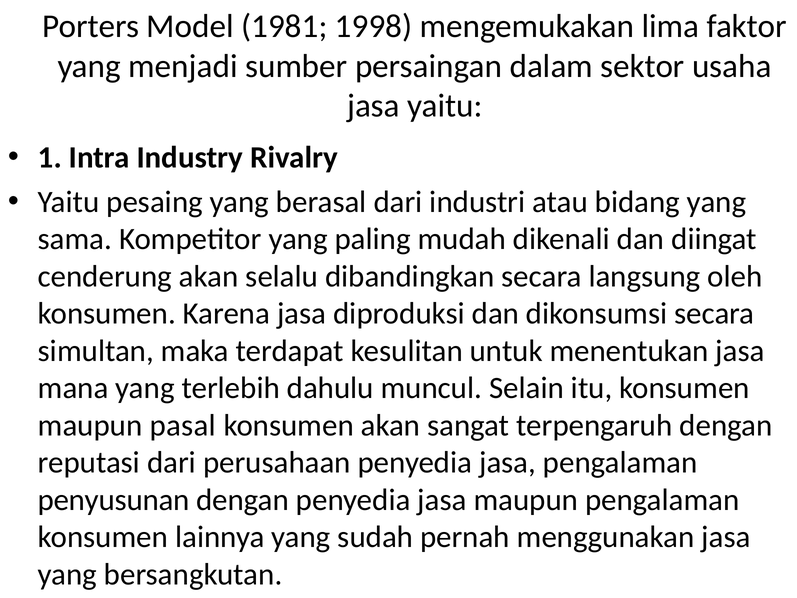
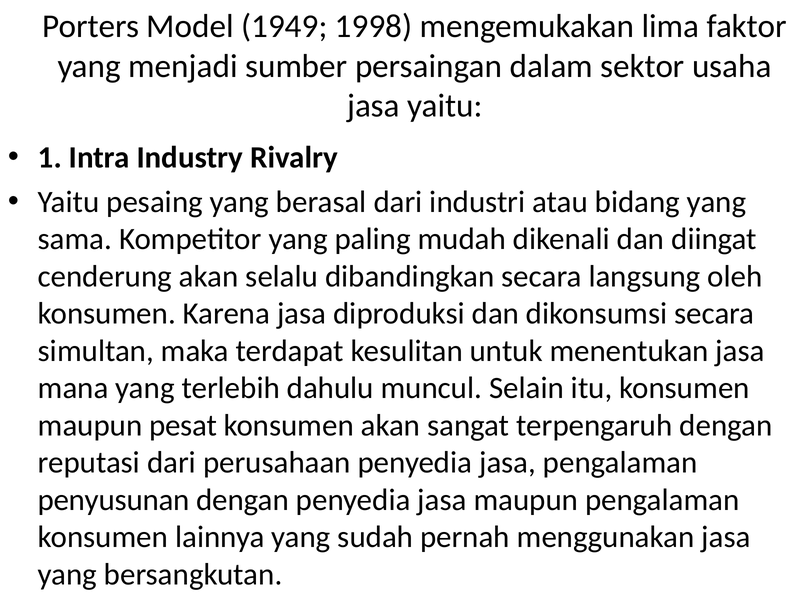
1981: 1981 -> 1949 (284, 26)
pasal: pasal -> pesat (183, 425)
